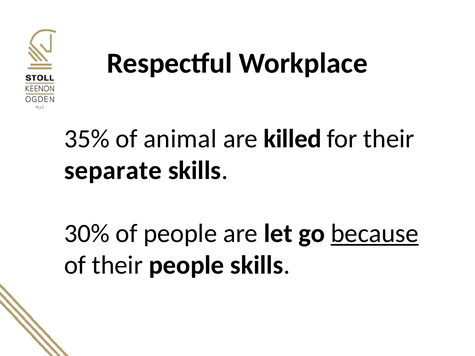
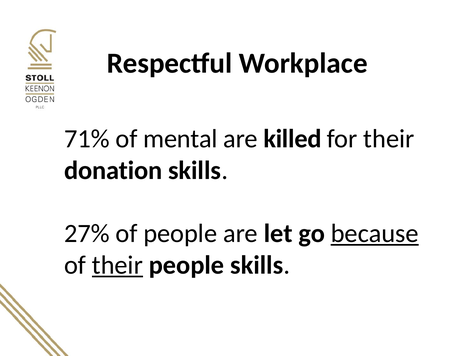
35%: 35% -> 71% (87, 139)
animal: animal -> mental (180, 139)
separate: separate -> donation (113, 170)
30%: 30% -> 27% (87, 234)
their underline: none -> present (117, 265)
